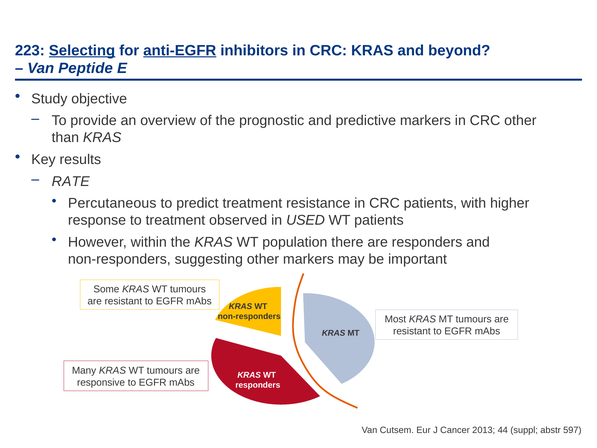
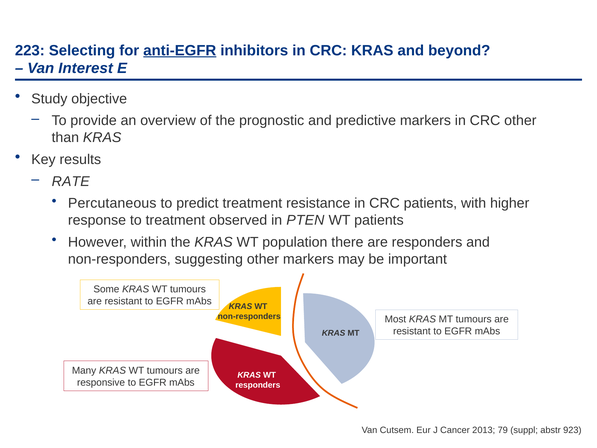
Selecting underline: present -> none (82, 50)
Peptide: Peptide -> Interest (86, 68)
USED: USED -> PTEN (305, 220)
44: 44 -> 79 (503, 430)
597: 597 -> 923 (572, 430)
